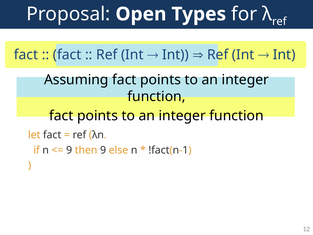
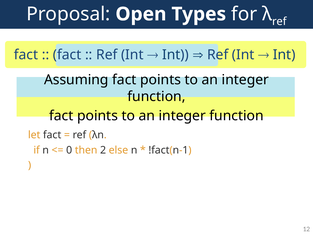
9: 9 -> 0 (69, 150)
then 9: 9 -> 2 (103, 150)
